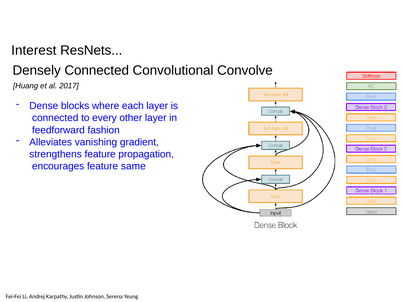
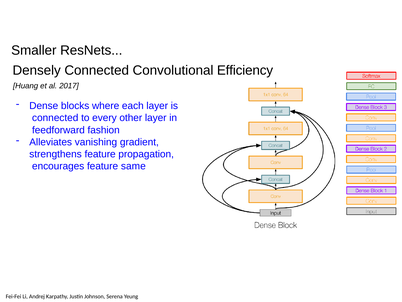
Interest: Interest -> Smaller (34, 50)
Convolve: Convolve -> Efficiency (245, 70)
